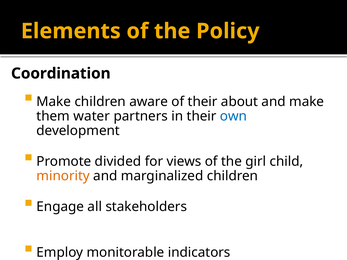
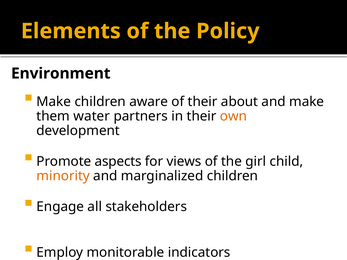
Coordination: Coordination -> Environment (61, 74)
own colour: blue -> orange (233, 116)
divided: divided -> aspects (118, 162)
